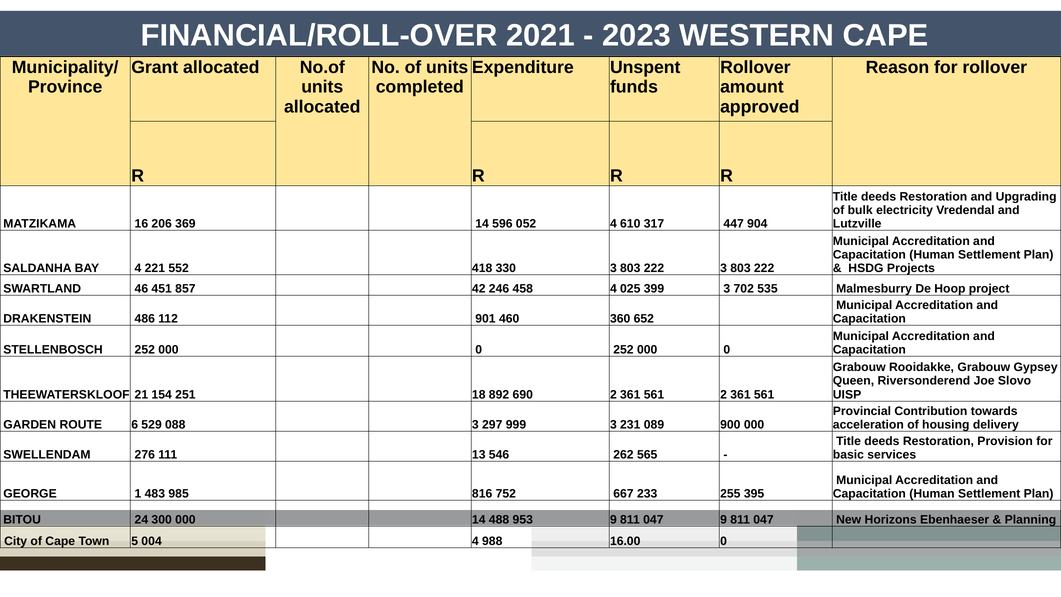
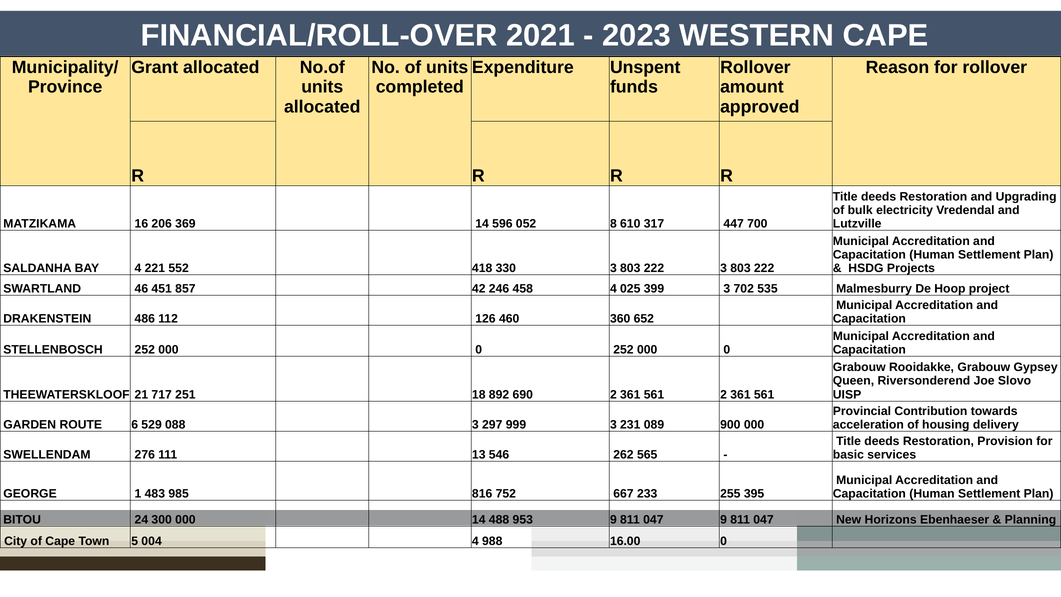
052 4: 4 -> 8 (613, 224)
904: 904 -> 700 (757, 224)
901: 901 -> 126 (485, 318)
154: 154 -> 717 (162, 394)
